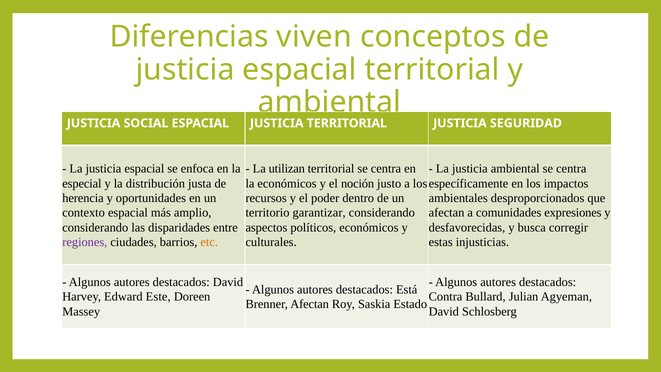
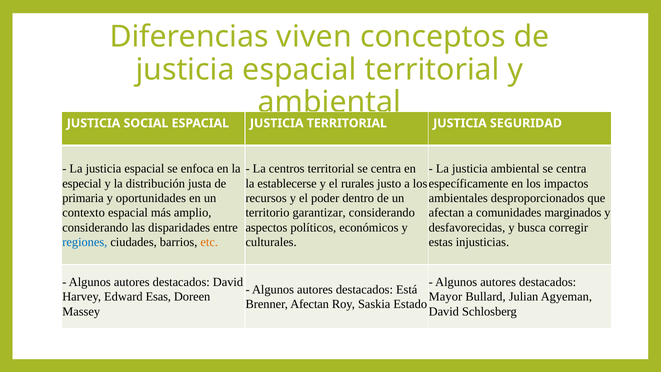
utilizan: utilizan -> centros (287, 169)
la económicos: económicos -> establecerse (287, 183)
noción: noción -> rurales (358, 183)
herencia: herencia -> primaria (83, 198)
expresiones: expresiones -> marginados (573, 213)
regiones colour: purple -> blue (85, 242)
Este: Este -> Esas (158, 297)
Contra: Contra -> Mayor (445, 297)
